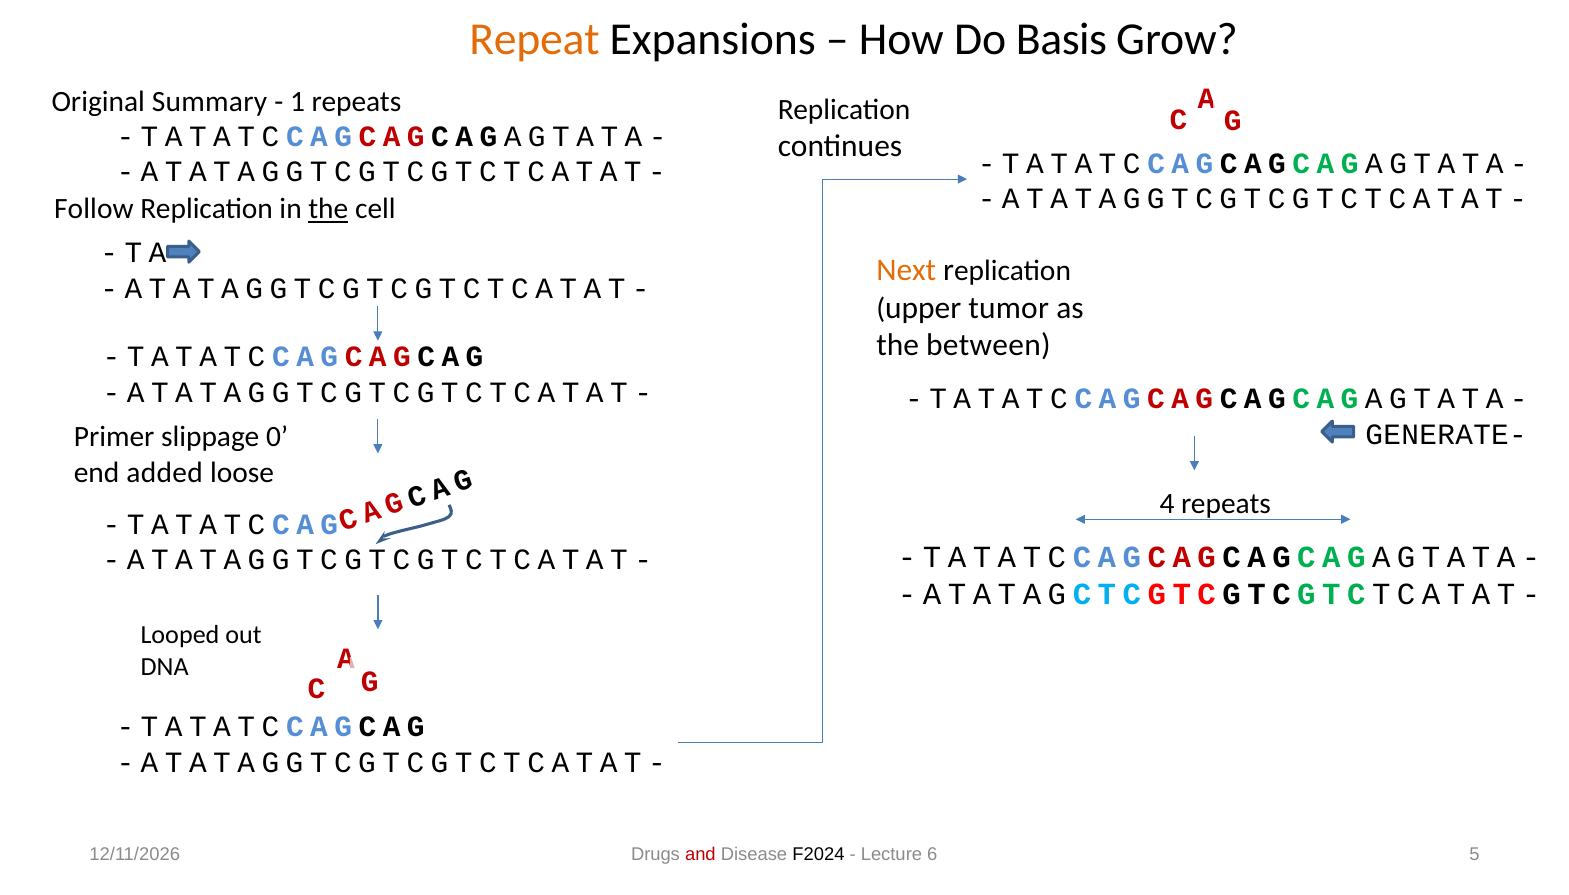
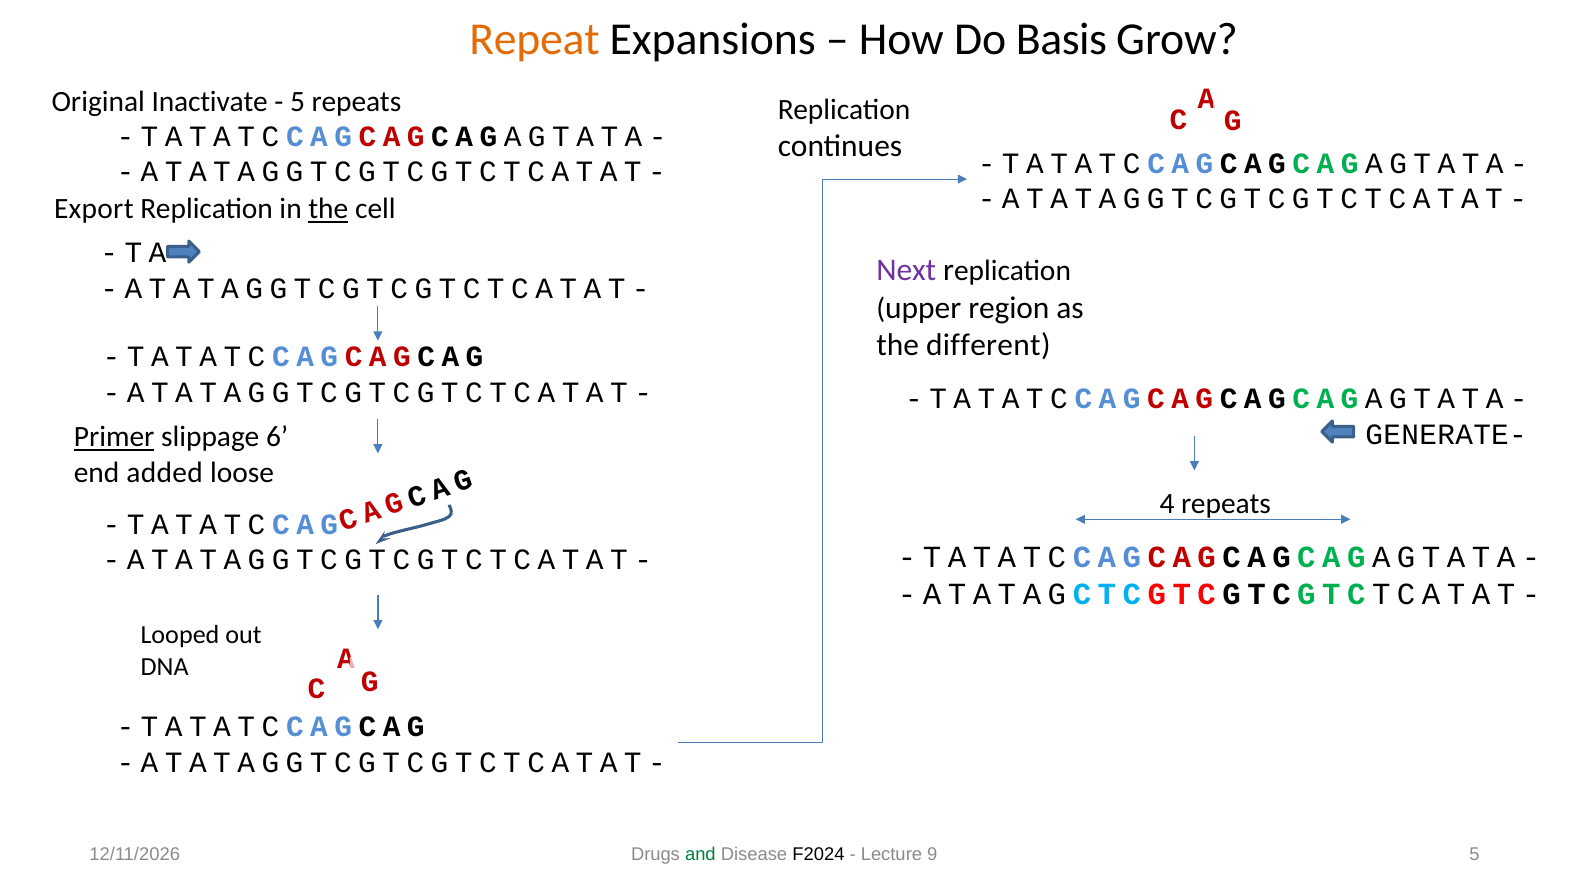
Summary: Summary -> Inactivate (210, 102)
1: 1 -> 5 (298, 102)
Follow: Follow -> Export (94, 209)
Next colour: orange -> purple (906, 270)
tumor: tumor -> region (1009, 308)
between: between -> different (988, 346)
Primer underline: none -> present (114, 437)
0: 0 -> 6 (277, 437)
and colour: red -> green (700, 855)
6: 6 -> 9 (932, 855)
